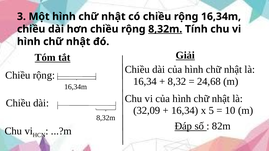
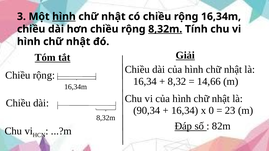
hình underline: none -> present (64, 17)
24,68: 24,68 -> 14,66 (209, 82)
32,09: 32,09 -> 90,34 (147, 111)
5: 5 -> 0 (211, 111)
10: 10 -> 23 (230, 111)
